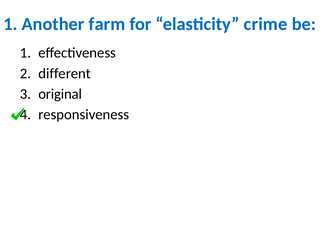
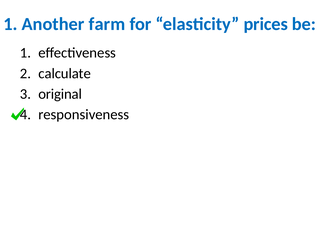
crime: crime -> prices (266, 24)
different: different -> calculate (65, 74)
